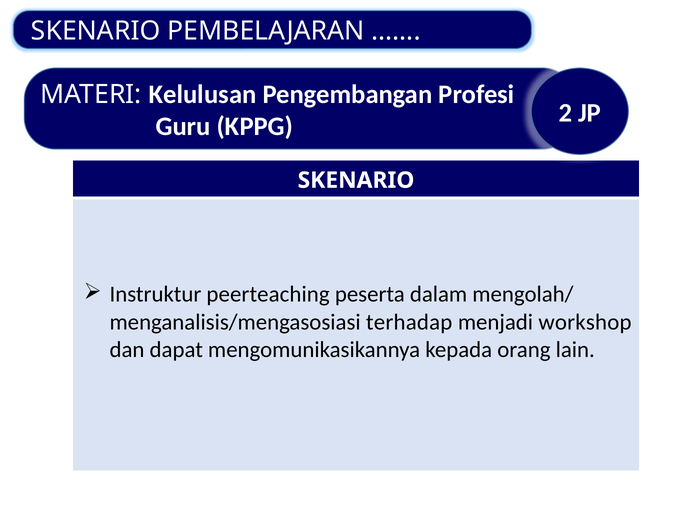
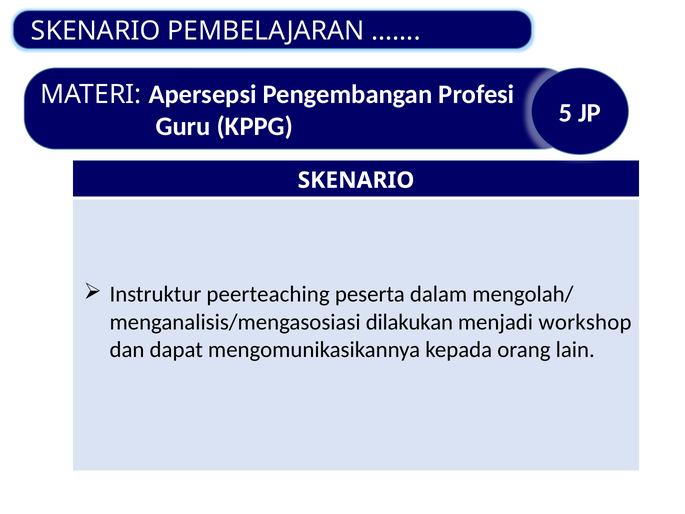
Kelulusan: Kelulusan -> Apersepsi (203, 94)
2: 2 -> 5 (565, 113)
terhadap: terhadap -> dilakukan (409, 322)
